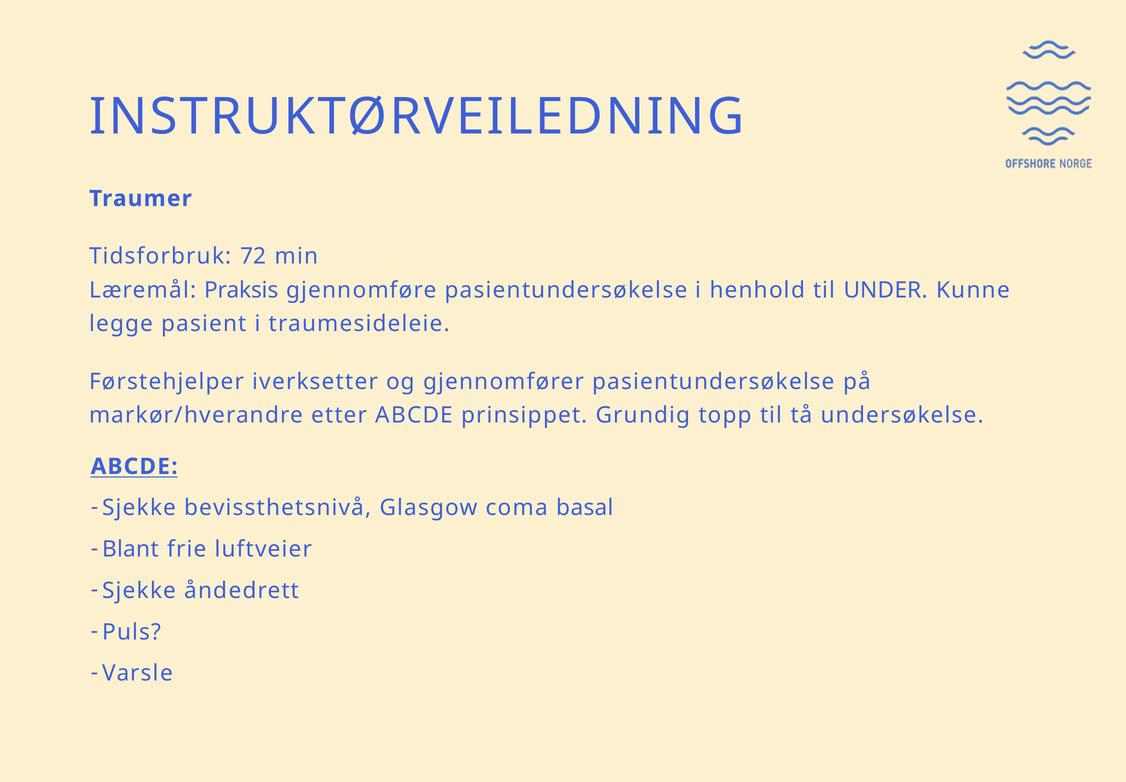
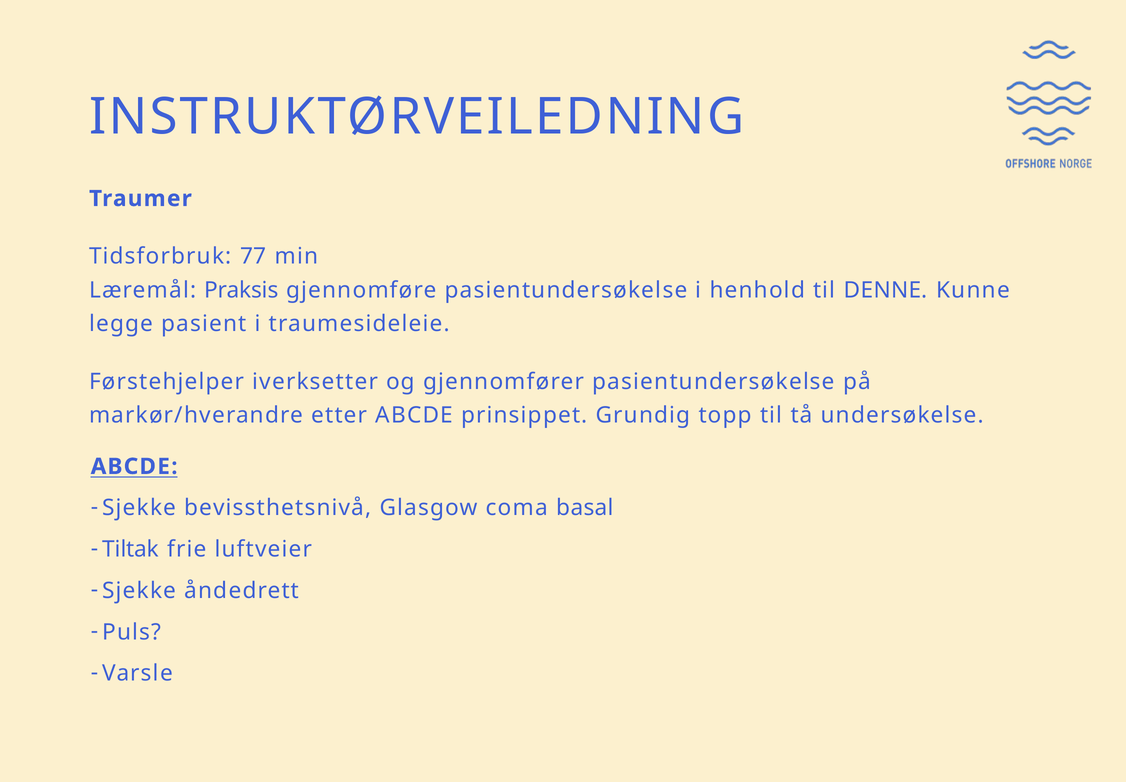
72: 72 -> 77 (253, 256)
UNDER: UNDER -> DENNE (886, 290)
Blant: Blant -> Tiltak (131, 549)
